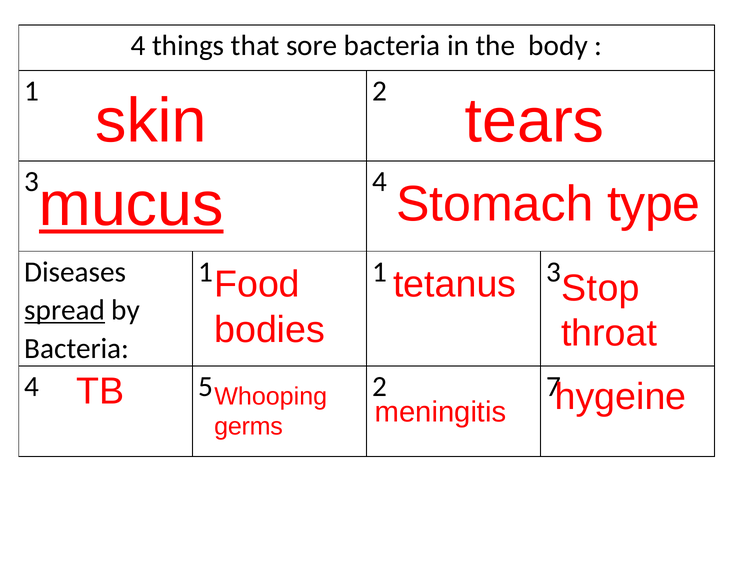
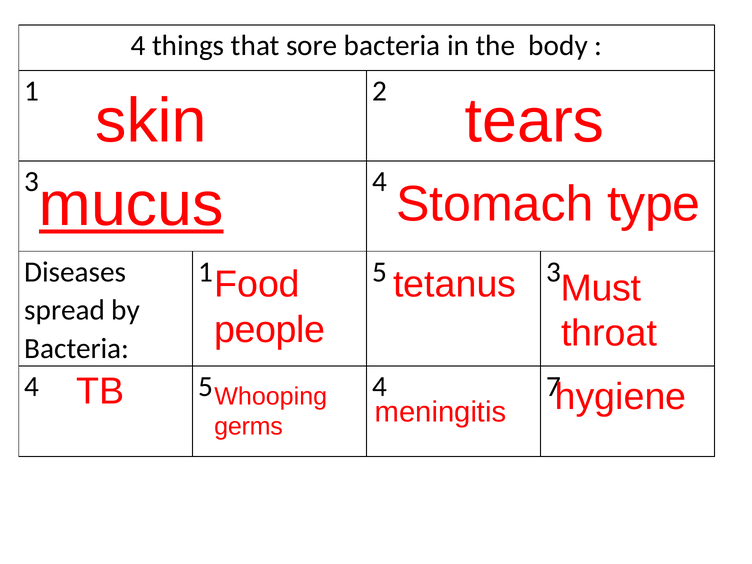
1 1: 1 -> 5 (380, 272)
Stop: Stop -> Must (601, 288)
spread underline: present -> none (65, 310)
bodies: bodies -> people (270, 330)
5 2: 2 -> 4 (380, 387)
hygeine: hygeine -> hygiene (621, 397)
